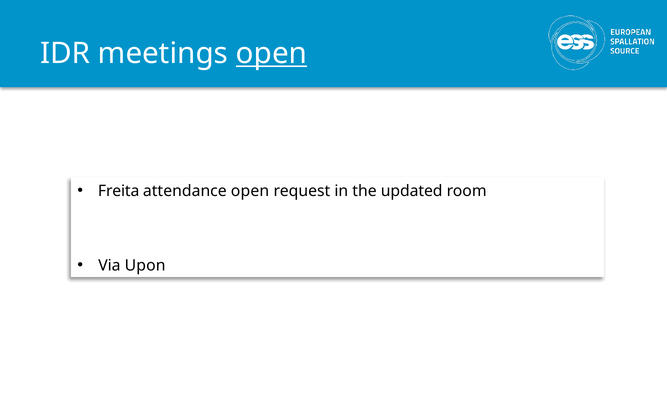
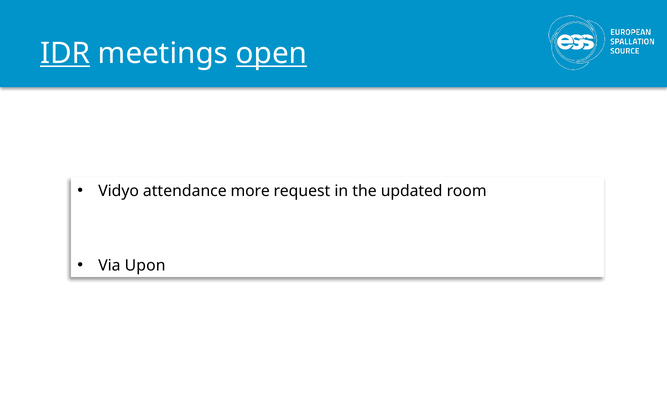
IDR underline: none -> present (65, 54)
Freita: Freita -> Vidyo (119, 191)
attendance open: open -> more (250, 191)
